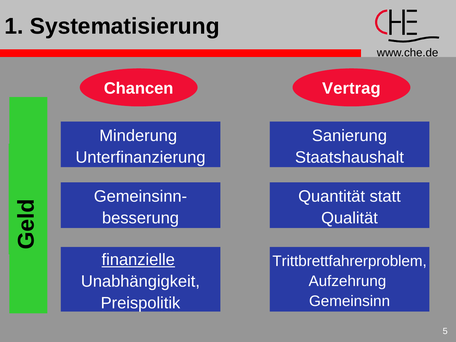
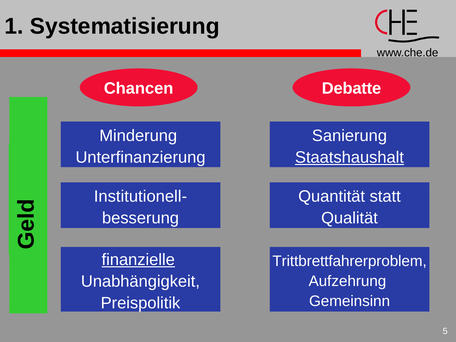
Vertrag: Vertrag -> Debatte (352, 89)
Staatshaushalt underline: none -> present (349, 157)
Gemeinsinn-: Gemeinsinn- -> Institutionell- (140, 196)
